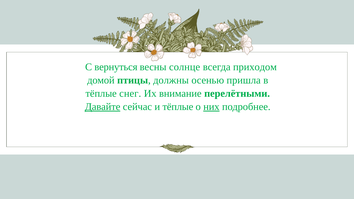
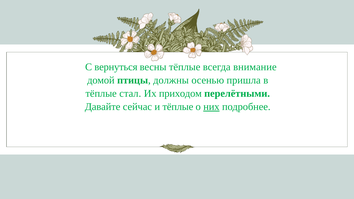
весны солнце: солнце -> тёплые (185, 67)
приходом: приходом -> внимание (255, 67)
снег: снег -> стал (130, 94)
внимание: внимание -> приходом (180, 94)
Давайте underline: present -> none (103, 107)
